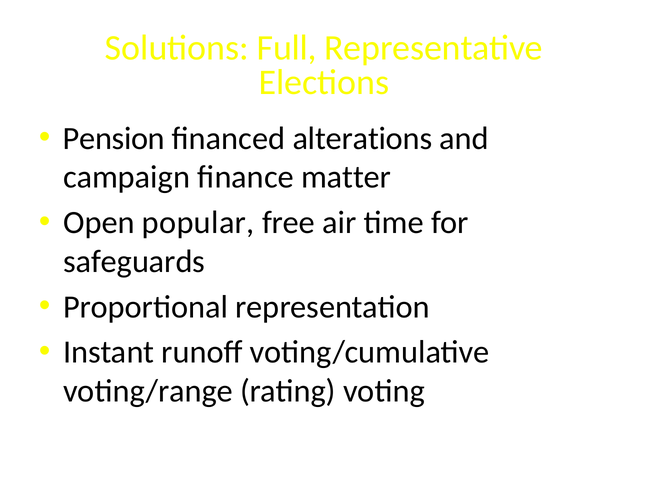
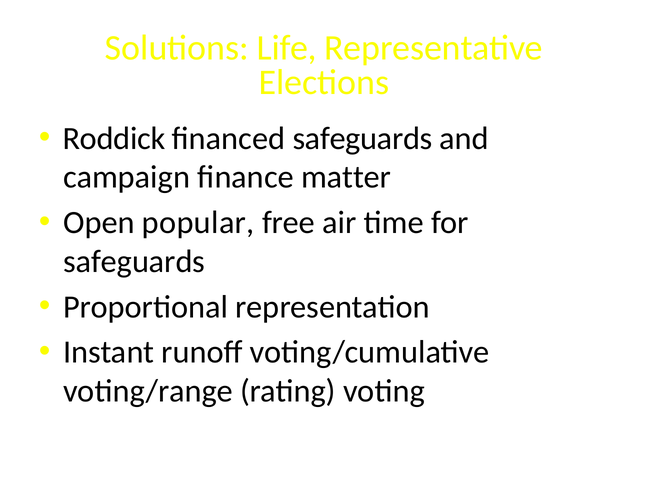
Full: Full -> Life (287, 48)
Pension: Pension -> Roddick (114, 138)
financed alterations: alterations -> safeguards (362, 138)
